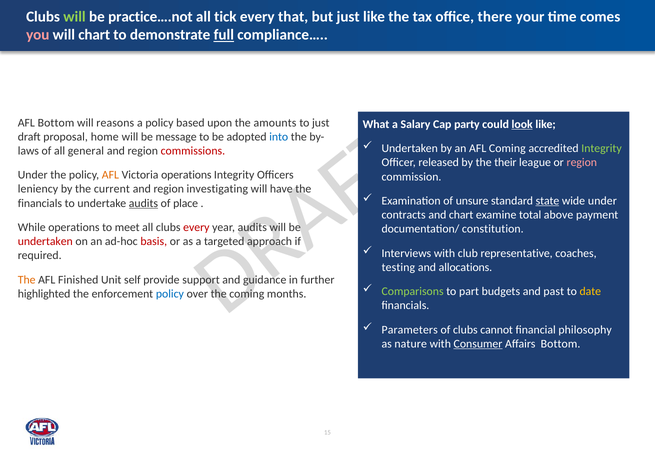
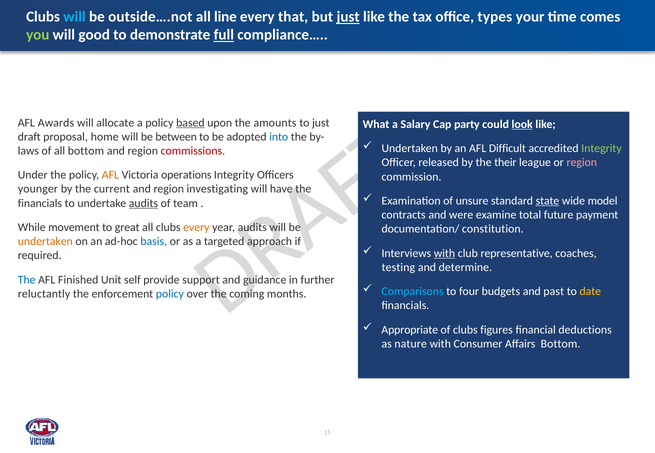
will colour: light green -> light blue (75, 17)
practice….not: practice….not -> outside….not (150, 17)
tick: tick -> line (225, 17)
just underline: none -> present (348, 17)
there: there -> types (495, 17)
you colour: pink -> light green (38, 35)
will chart: chart -> good (94, 35)
AFL Bottom: Bottom -> Awards (56, 123)
reasons: reasons -> allocate (115, 123)
based underline: none -> present (190, 123)
message: message -> between (176, 137)
AFL Coming: Coming -> Difficult (507, 149)
all general: general -> bottom (86, 151)
leniency: leniency -> younger (38, 189)
wide under: under -> model (603, 201)
place: place -> team (186, 203)
and chart: chart -> were (461, 215)
above: above -> future (559, 215)
While operations: operations -> movement (74, 228)
meet: meet -> great (127, 228)
every colour: red -> orange (196, 228)
undertaken colour: red -> orange (45, 242)
basis colour: red -> blue (154, 242)
with underline: none -> present (444, 253)
allocations: allocations -> determine (465, 268)
The colour: orange -> blue (27, 280)
Comparisons colour: light green -> light blue (413, 292)
part: part -> four (469, 292)
highlighted: highlighted -> reluctantly (44, 294)
Parameters: Parameters -> Appropriate (410, 330)
cannot: cannot -> figures (497, 330)
philosophy: philosophy -> deductions (585, 330)
Consumer underline: present -> none (478, 344)
